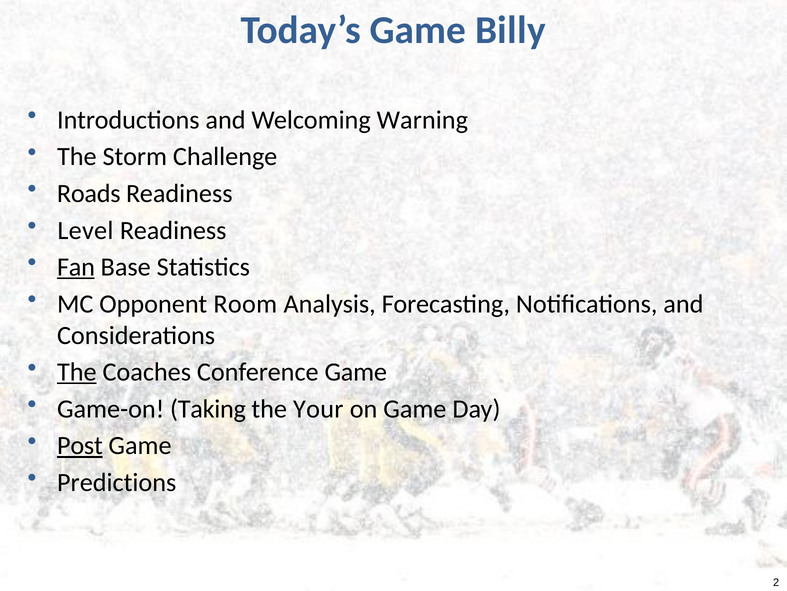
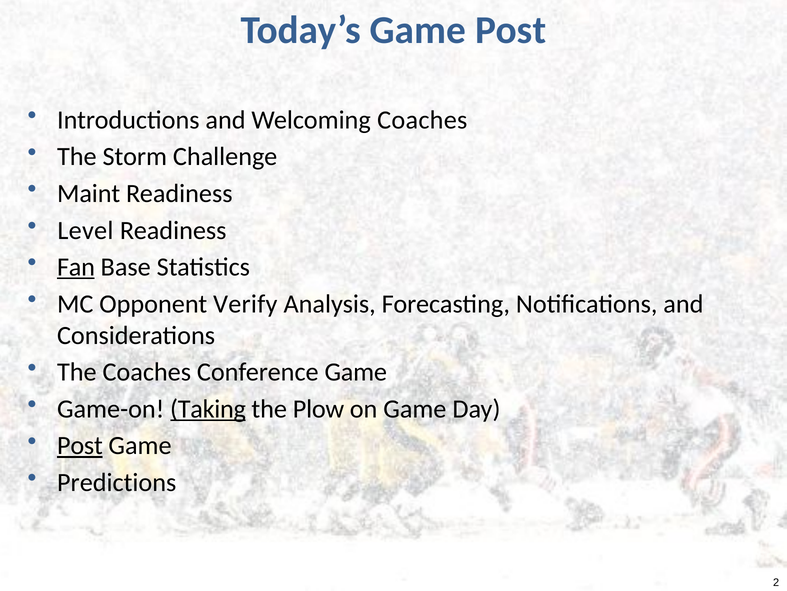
Game Billy: Billy -> Post (511, 30)
Welcoming Warning: Warning -> Coaches (422, 120)
Roads: Roads -> Maint (89, 193)
Room: Room -> Verify (245, 303)
The underline: present -> none (77, 372)
Taking underline: none -> present (208, 408)
Your: Your -> Plow (319, 408)
